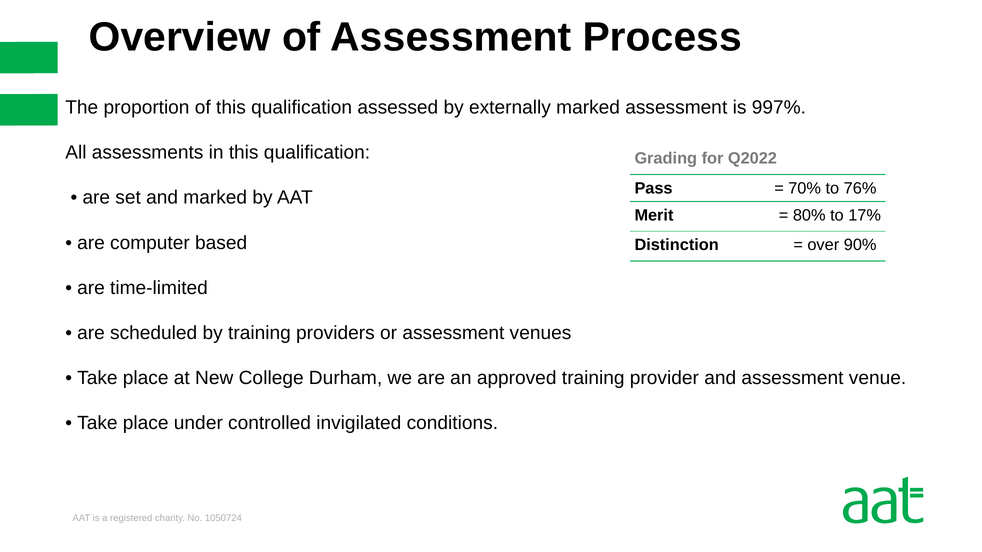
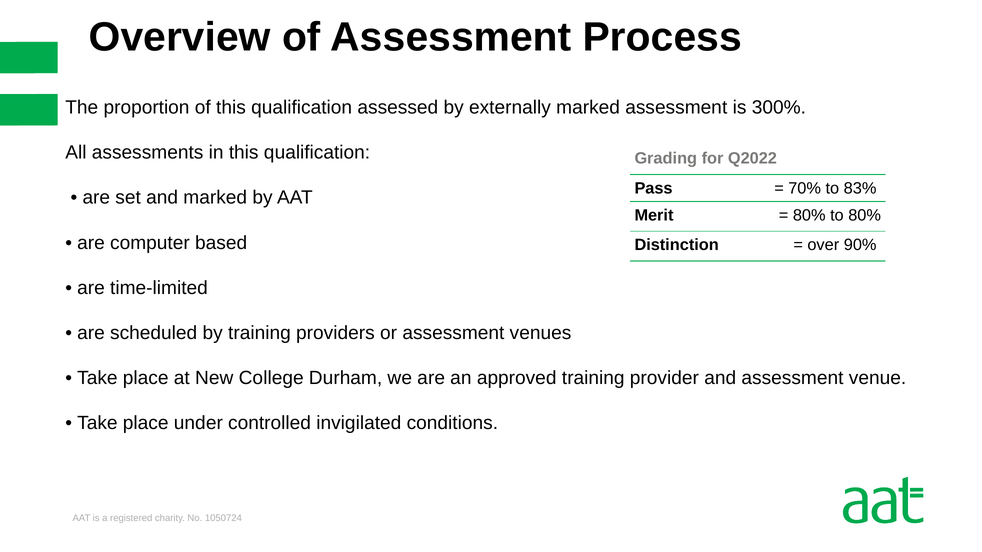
997%: 997% -> 300% (779, 108)
76%: 76% -> 83% (860, 188)
to 17%: 17% -> 80% (865, 215)
